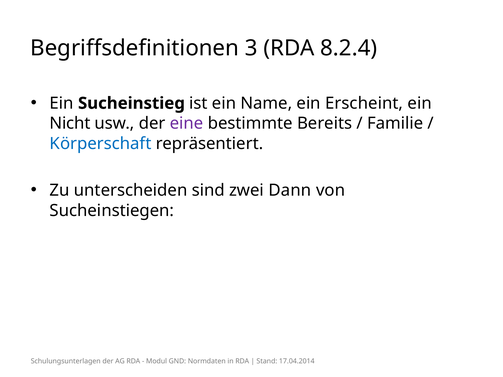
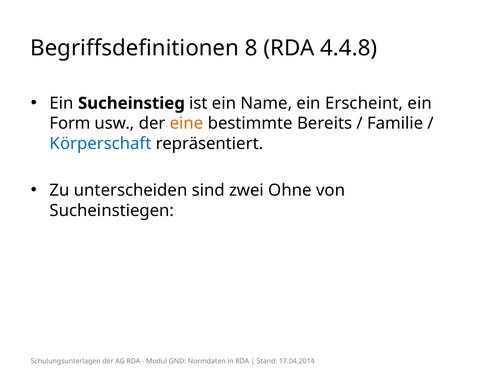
3: 3 -> 8 (251, 48)
8.2.4: 8.2.4 -> 4.4.8 (349, 48)
Nicht: Nicht -> Form (70, 123)
eine colour: purple -> orange (187, 123)
Dann: Dann -> Ohne (290, 191)
